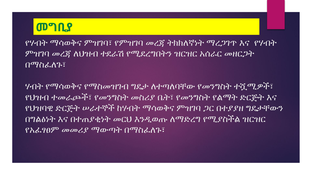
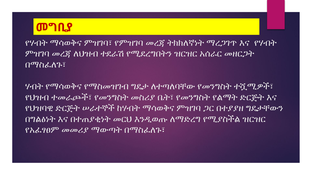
መግቢያ colour: green -> red (54, 27)
